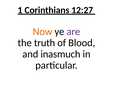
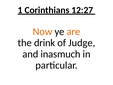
are colour: purple -> orange (73, 32)
truth: truth -> drink (45, 43)
Blood: Blood -> Judge (82, 43)
